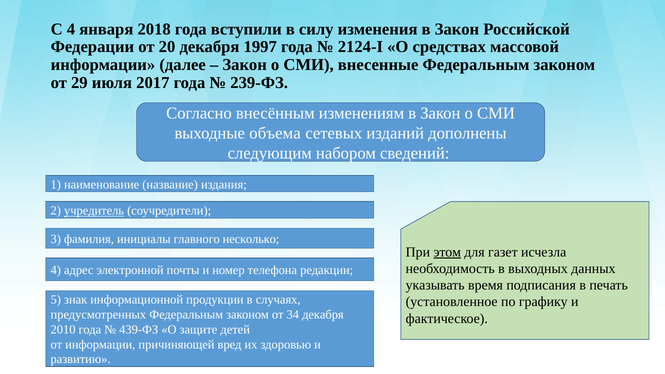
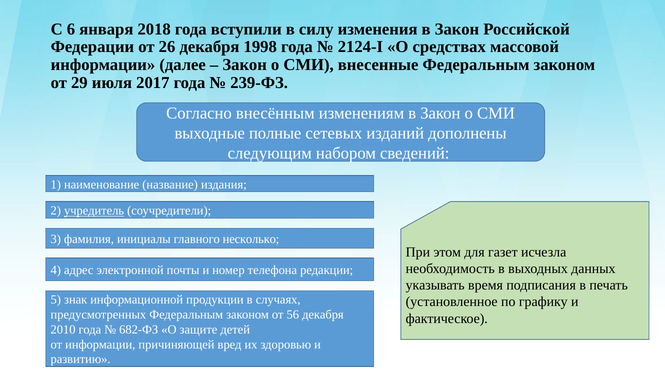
С 4: 4 -> 6 (71, 29)
20: 20 -> 26 (167, 47)
1997: 1997 -> 1998 (260, 47)
объема: объема -> полные (275, 133)
этом underline: present -> none (447, 252)
34: 34 -> 56 (293, 315)
439-ФЗ: 439-ФЗ -> 682-ФЗ (139, 330)
